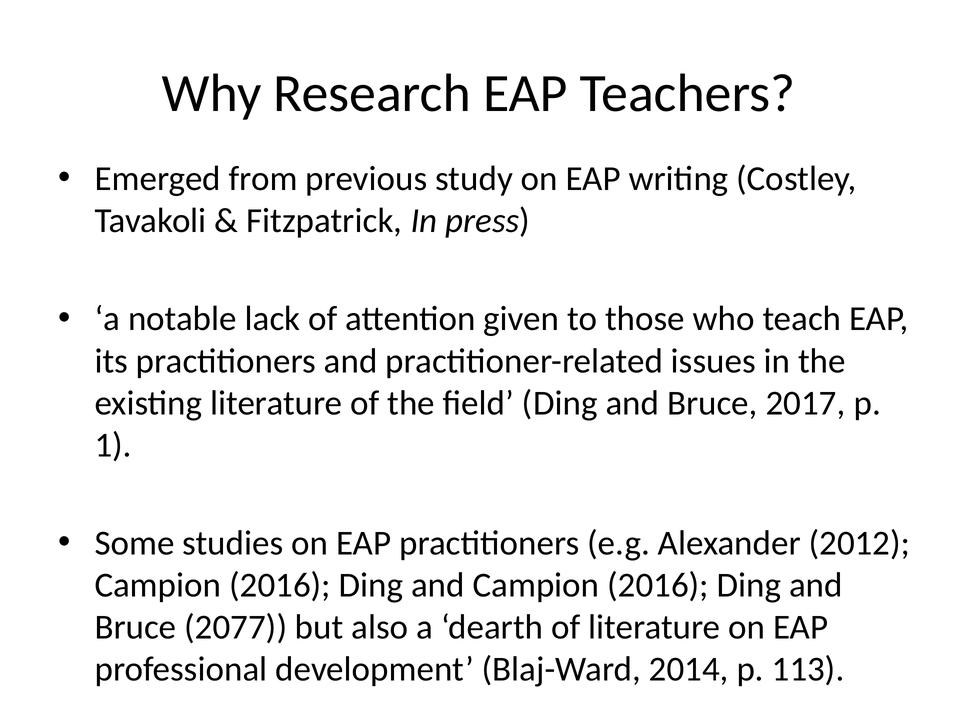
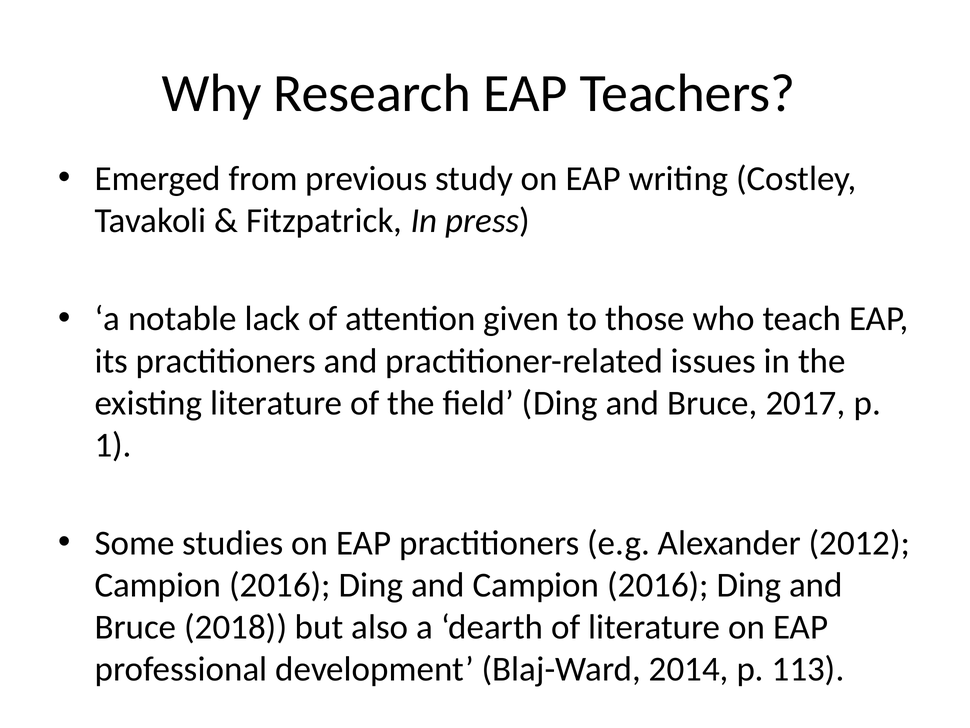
2077: 2077 -> 2018 (236, 627)
